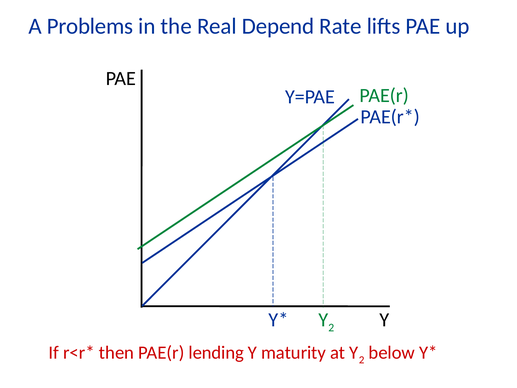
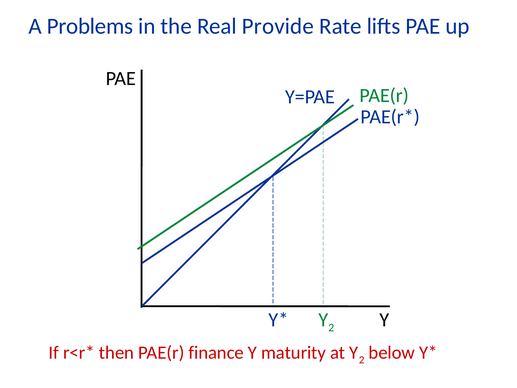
Depend: Depend -> Provide (278, 26)
lending: lending -> finance (216, 352)
